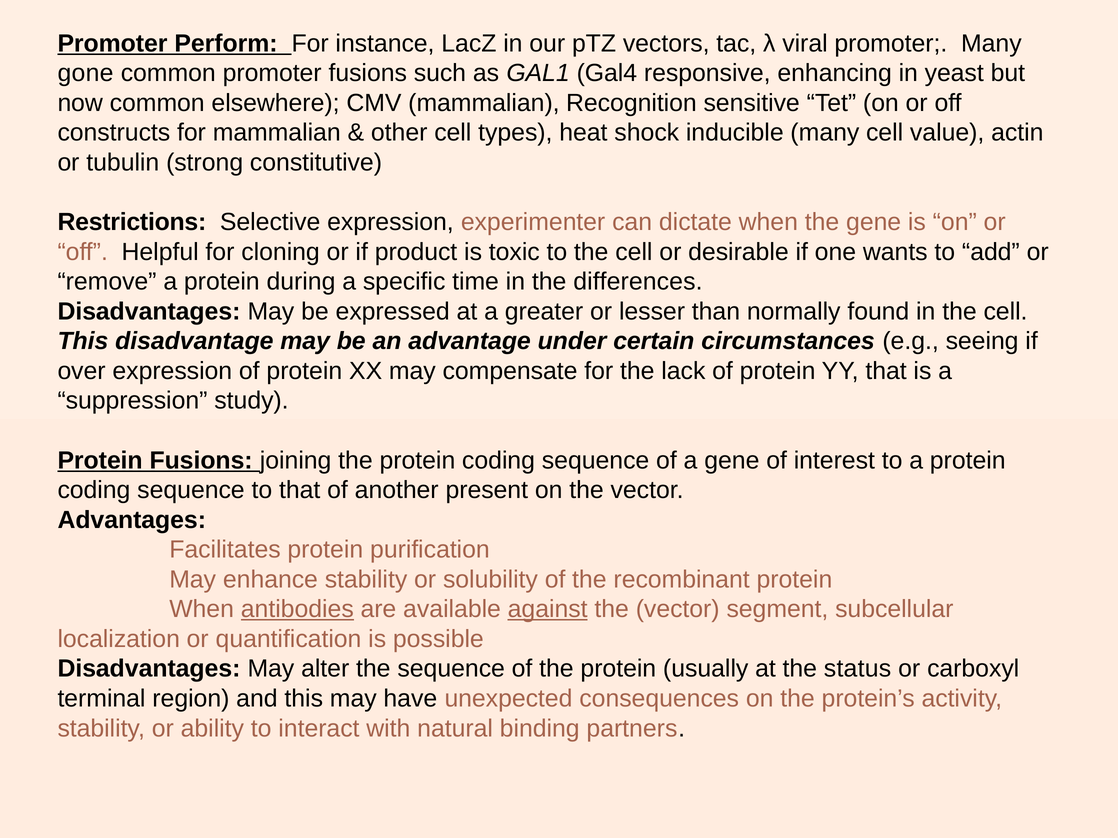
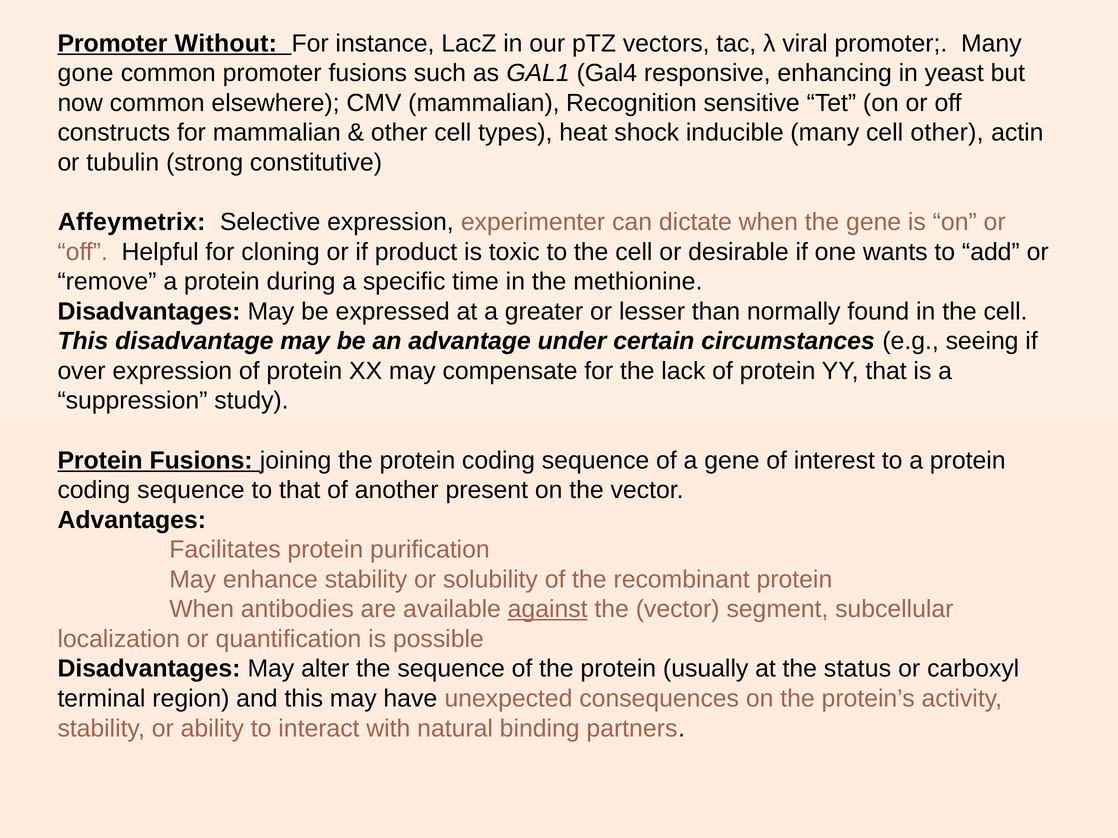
Perform: Perform -> Without (226, 43)
cell value: value -> other (947, 133)
Restrictions: Restrictions -> Affeymetrix (132, 222)
differences: differences -> methionine (638, 282)
antibodies underline: present -> none (297, 610)
